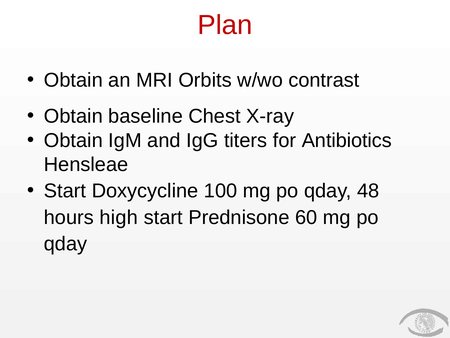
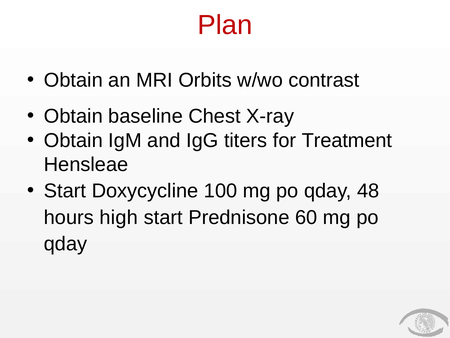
Antibiotics: Antibiotics -> Treatment (347, 140)
